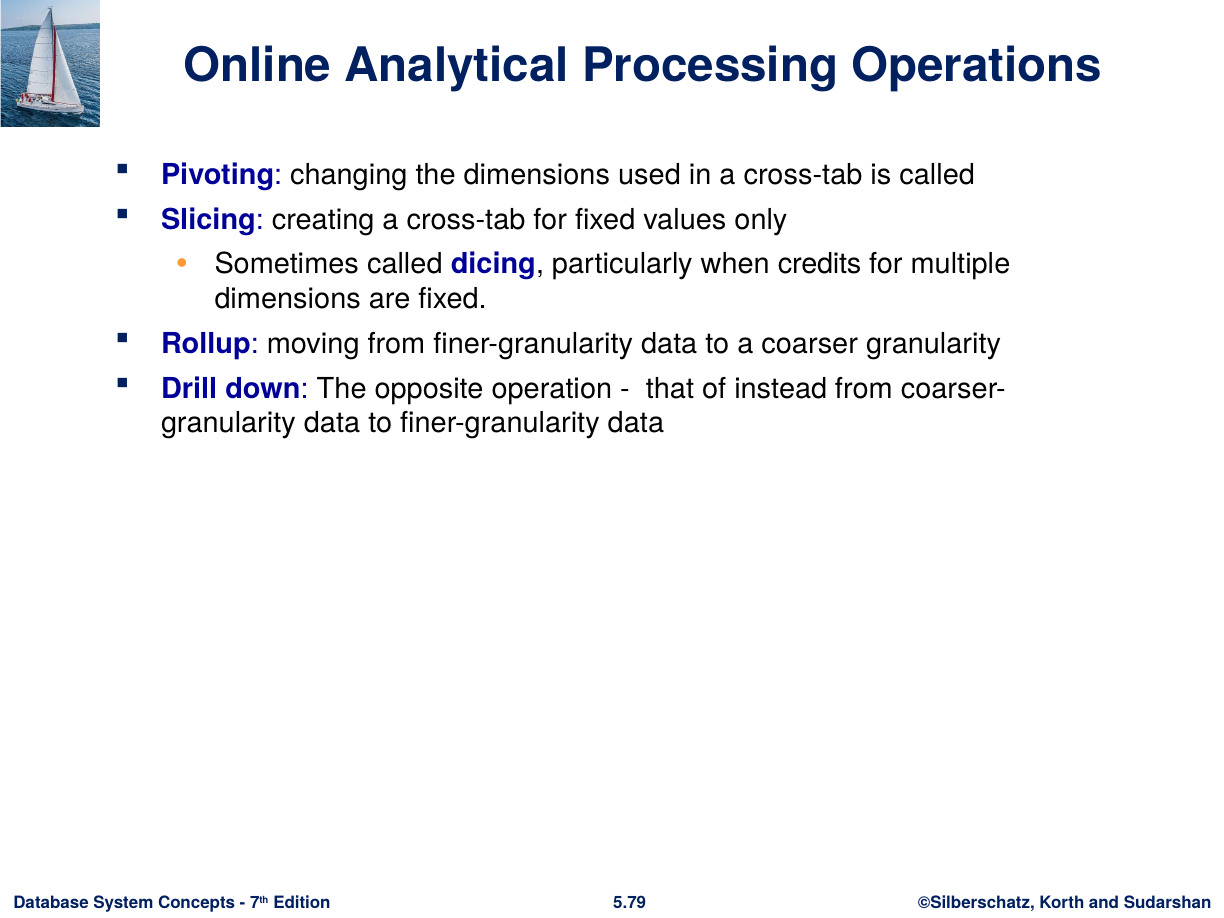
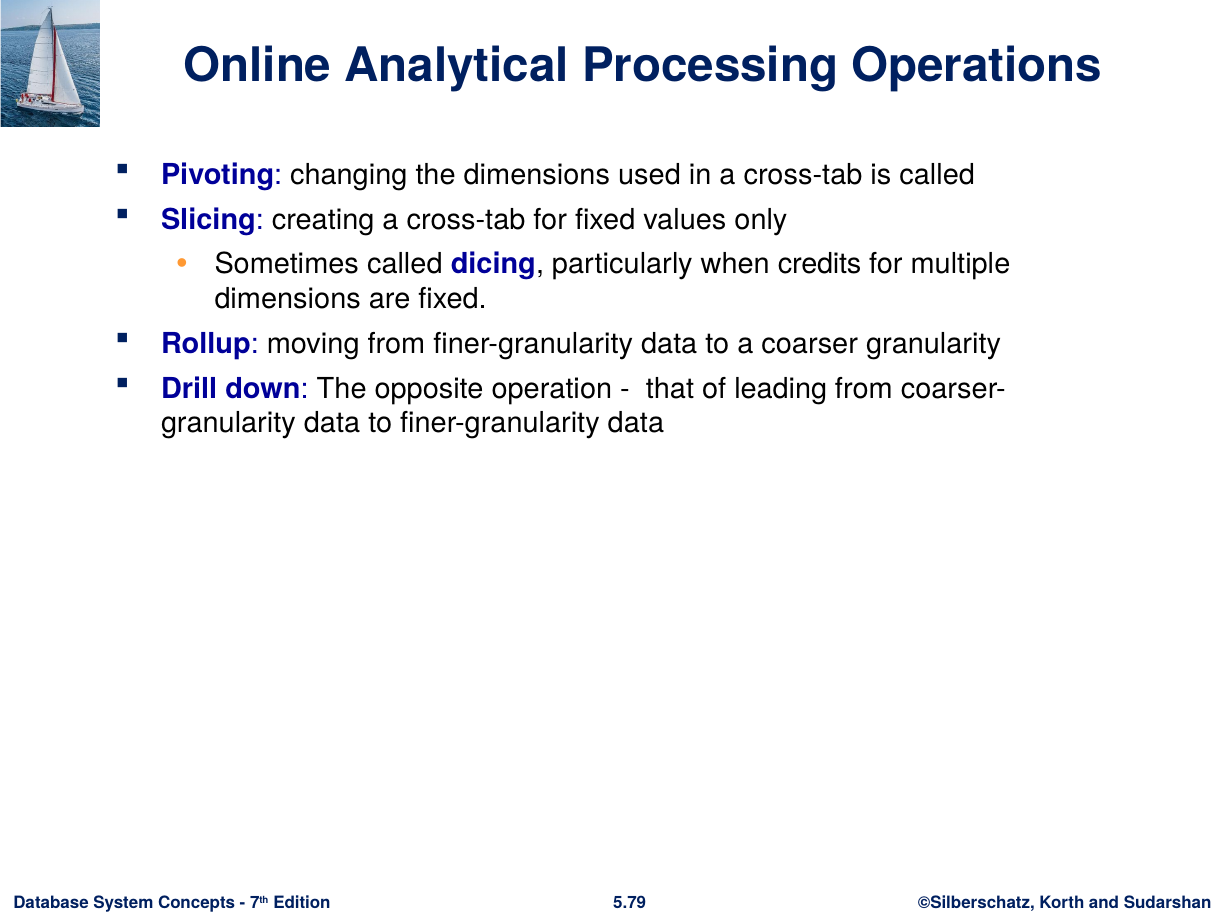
instead: instead -> leading (781, 389)
